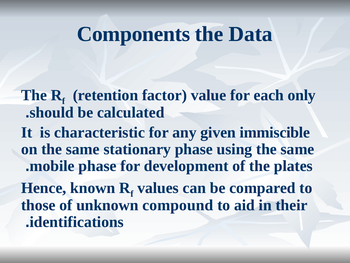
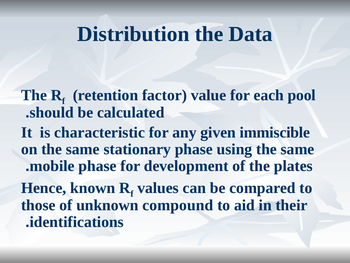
Components: Components -> Distribution (133, 34)
only: only -> pool (302, 95)
